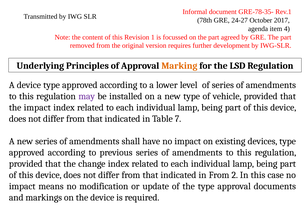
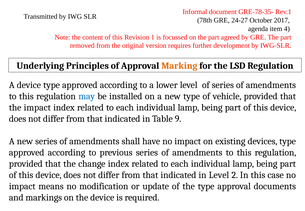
may colour: purple -> blue (87, 96)
7: 7 -> 9 (178, 119)
in From: From -> Level (219, 175)
